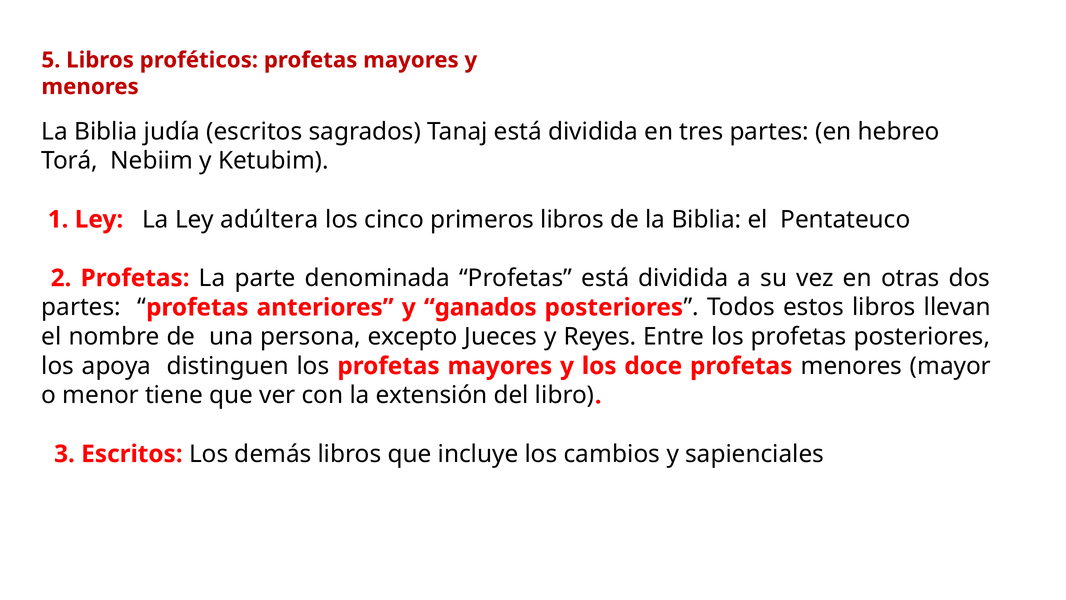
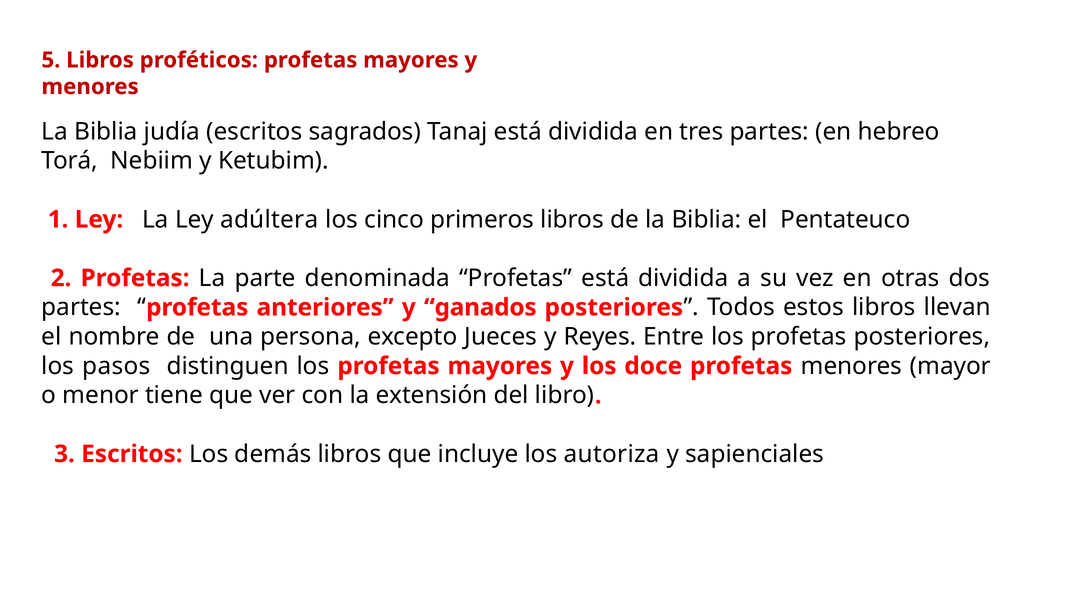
apoya: apoya -> pasos (116, 366)
cambios: cambios -> autoriza (612, 454)
